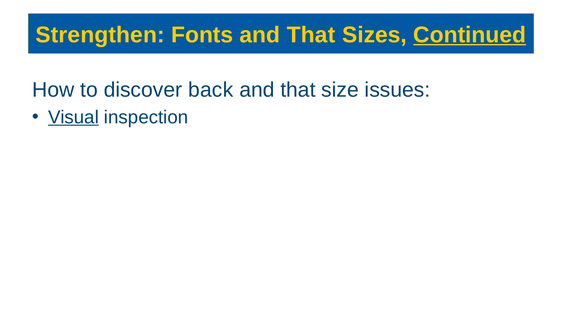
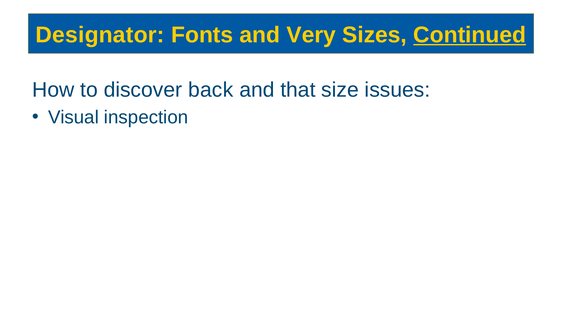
Strengthen: Strengthen -> Designator (100, 35)
Fonts and That: That -> Very (311, 35)
Visual underline: present -> none (73, 117)
